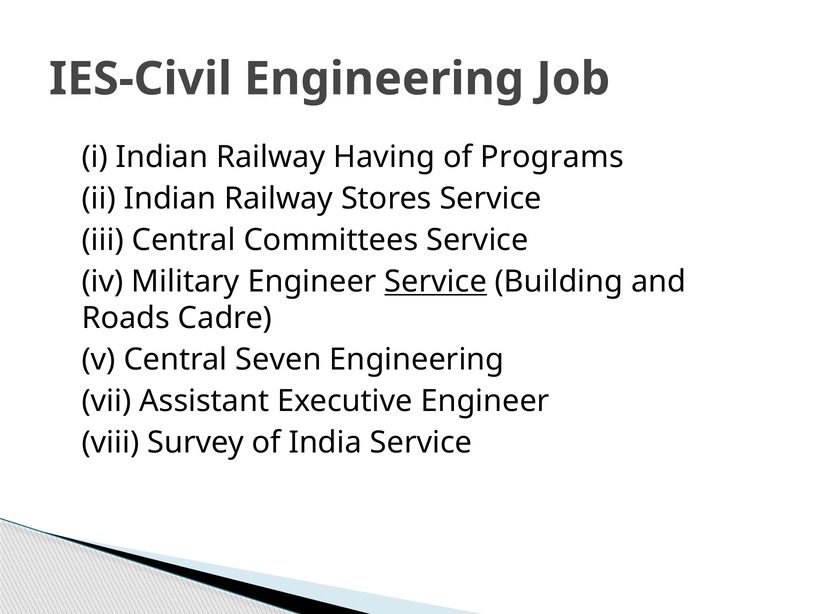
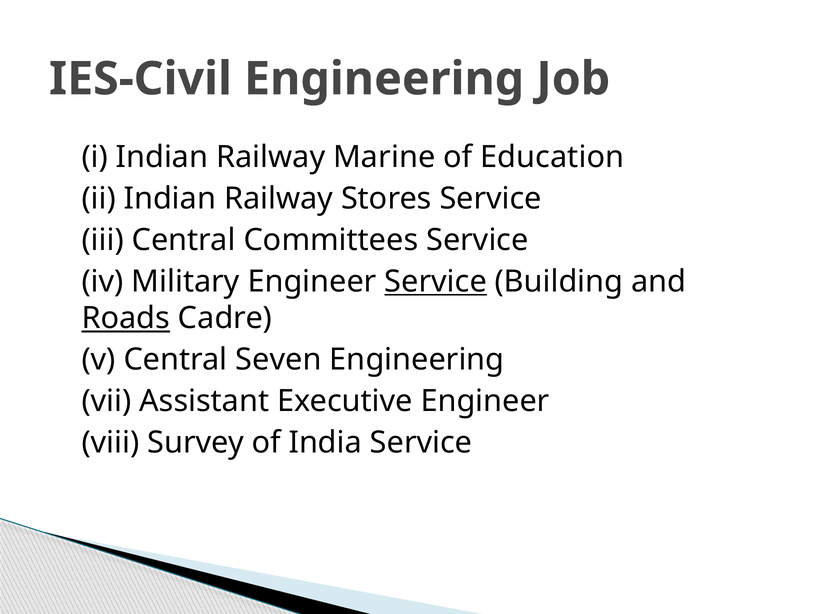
Having: Having -> Marine (384, 157)
Programs: Programs -> Education (552, 157)
Roads underline: none -> present (126, 318)
